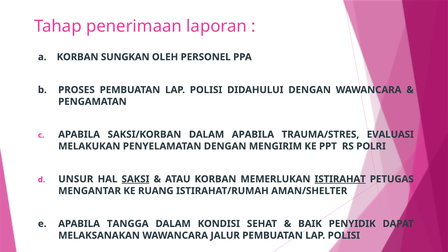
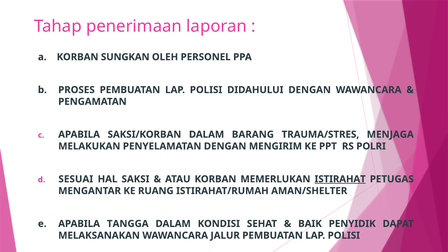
DALAM APABILA: APABILA -> BARANG (253, 134)
EVALUASI: EVALUASI -> MENJAGA (390, 134)
UNSUR: UNSUR -> SESUAI (76, 179)
SAKSI underline: present -> none (136, 179)
